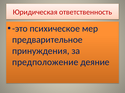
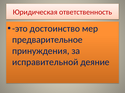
психическое: психическое -> достоинство (55, 29)
предположение: предположение -> исправительной (45, 63)
